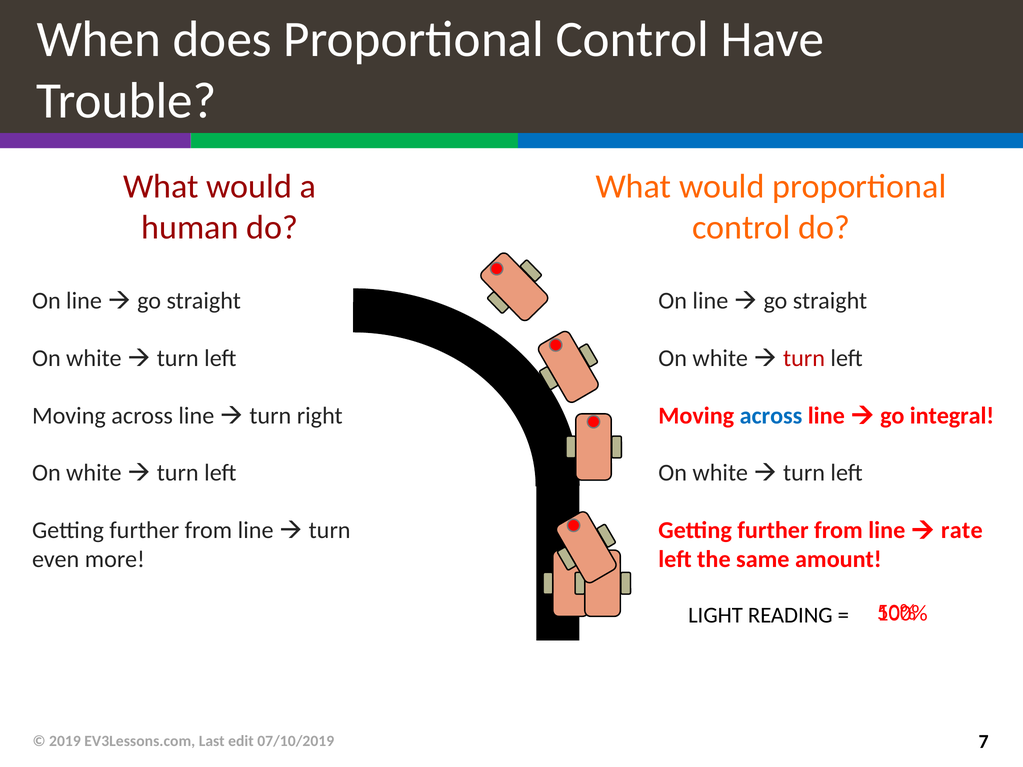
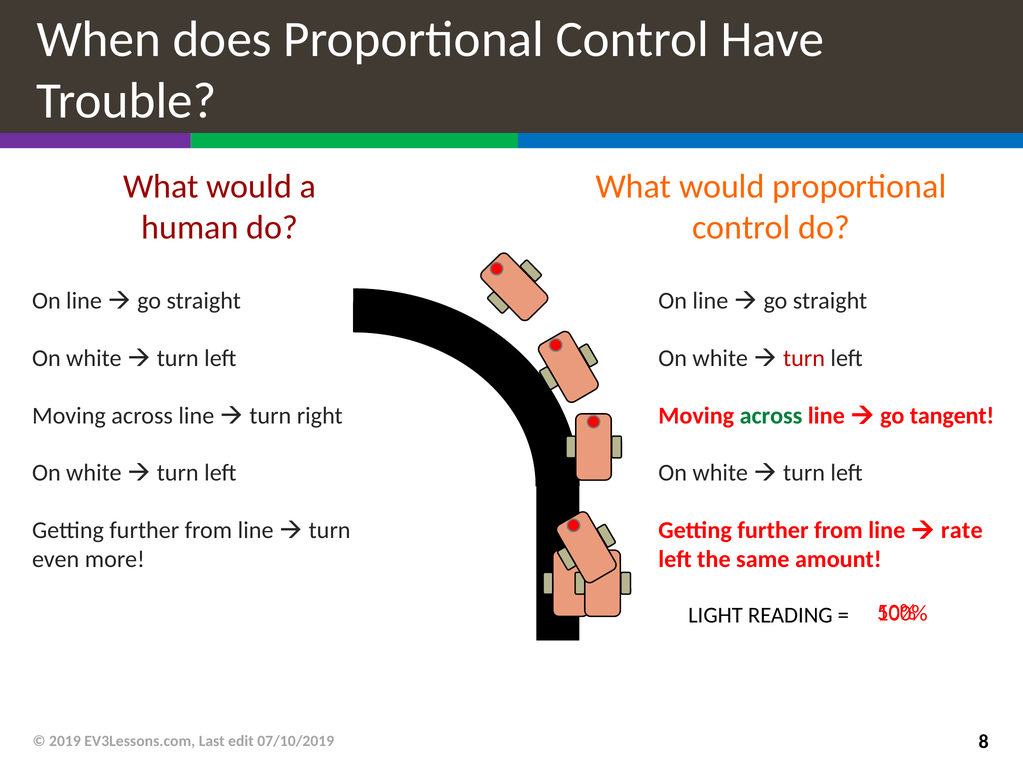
across colour: blue -> green (771, 416)
integral: integral -> tangent (952, 416)
7: 7 -> 8 (984, 742)
